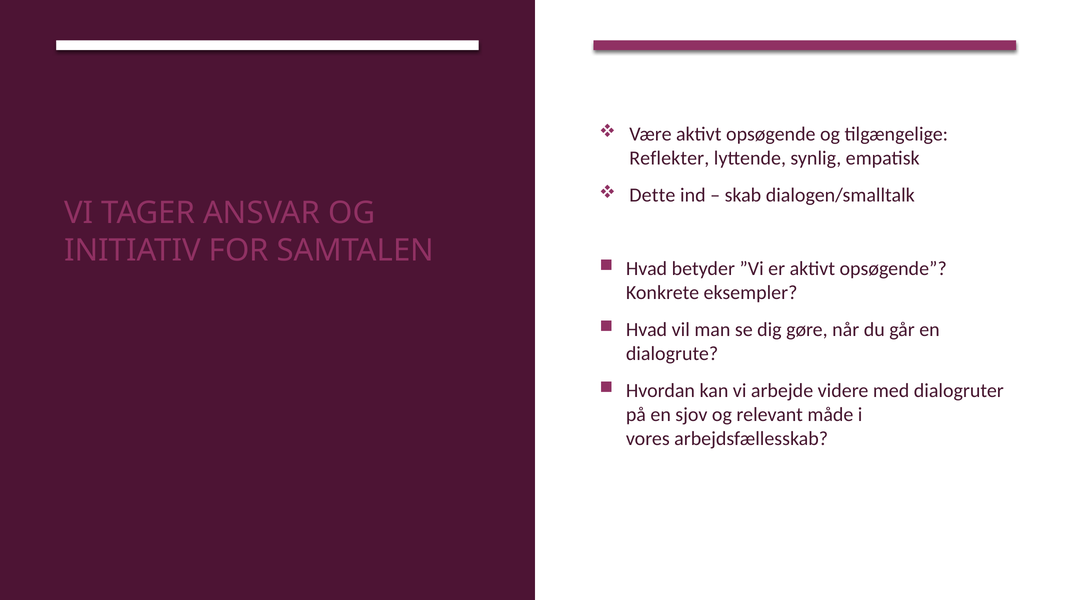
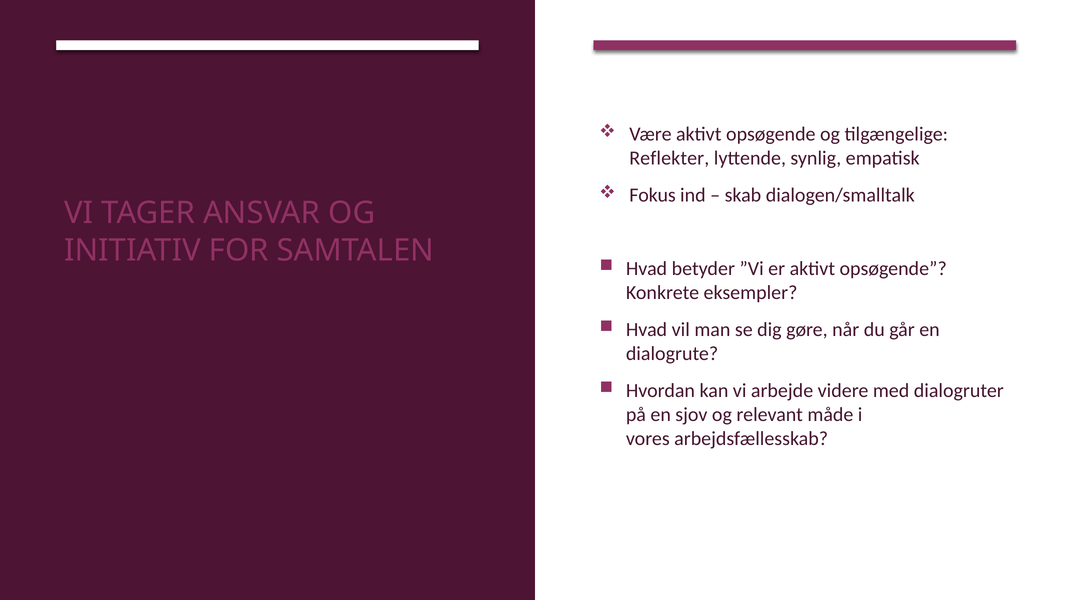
Dette: Dette -> Fokus (653, 195)
